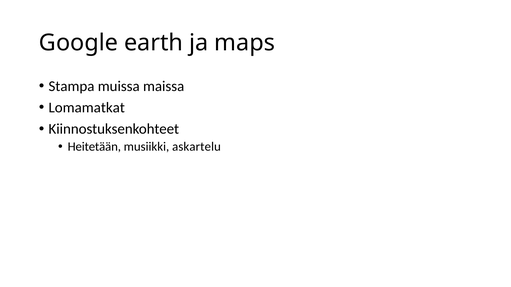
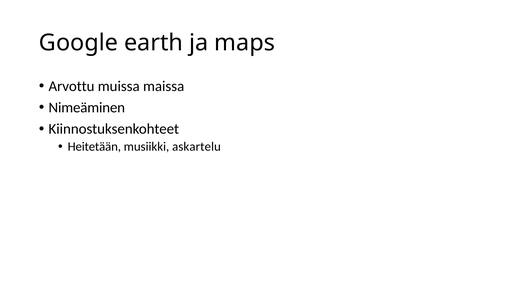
Stampa: Stampa -> Arvottu (72, 86)
Lomamatkat: Lomamatkat -> Nimeäminen (87, 108)
